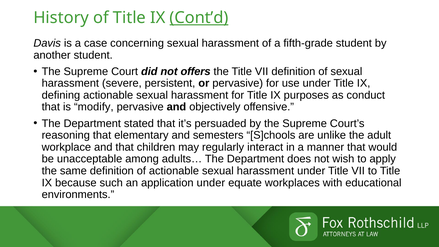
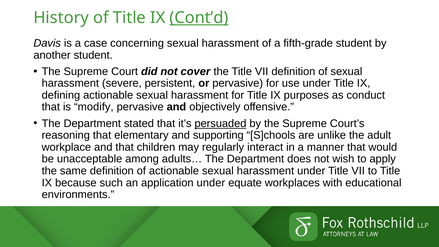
offers: offers -> cover (195, 71)
persuaded underline: none -> present (220, 123)
semesters: semesters -> supporting (218, 135)
